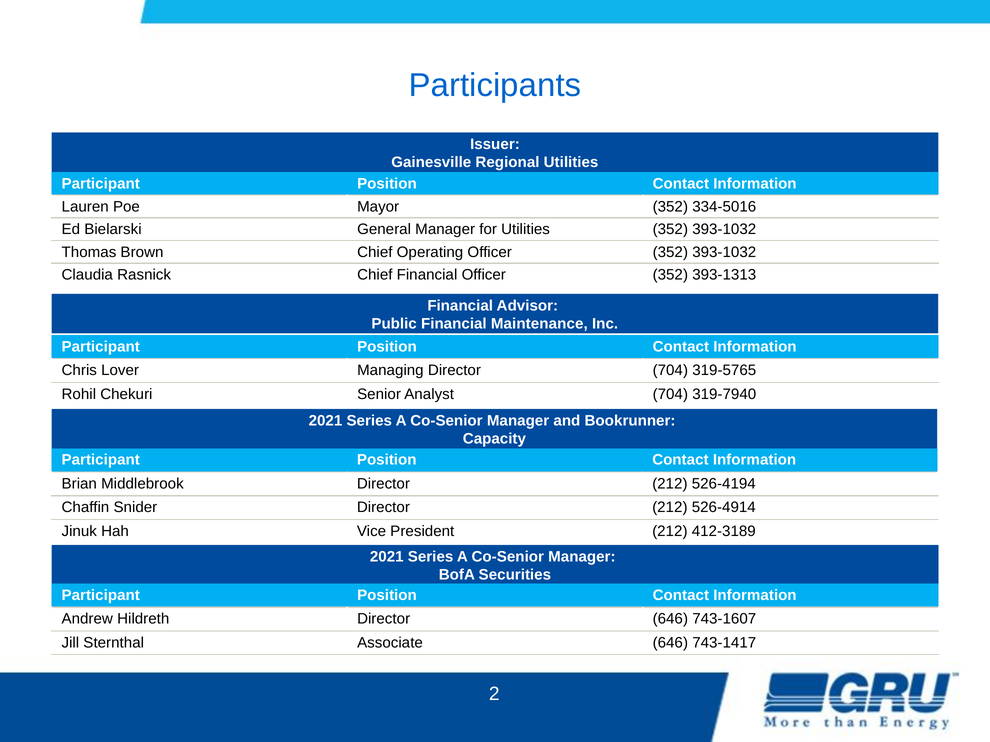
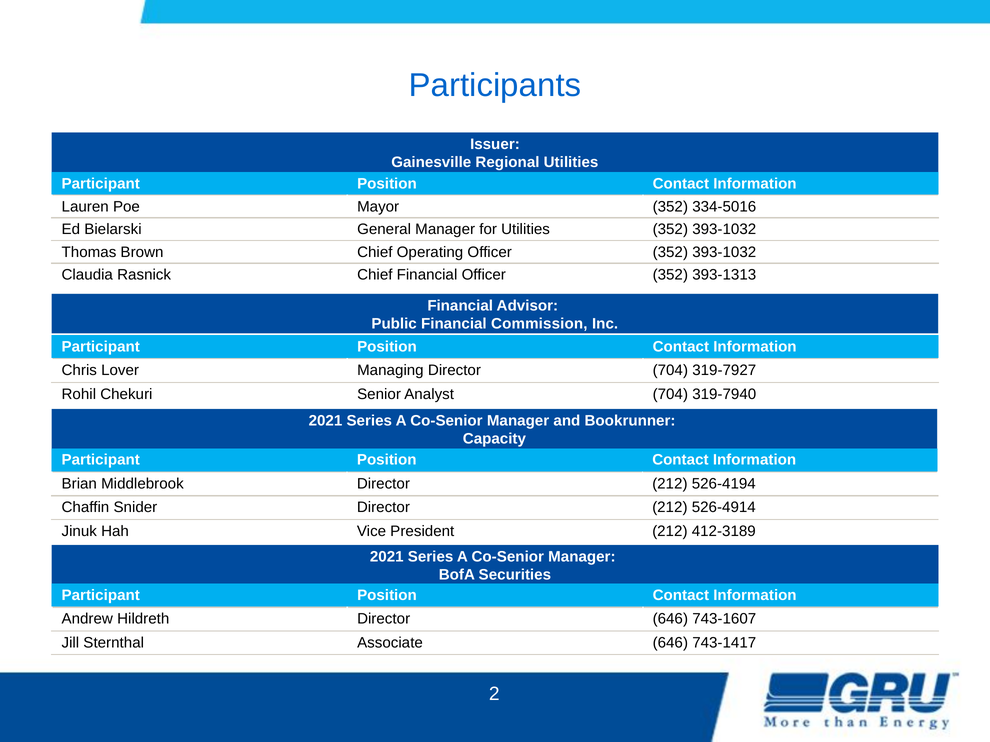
Maintenance: Maintenance -> Commission (539, 324)
319-5765: 319-5765 -> 319-7927 (724, 371)
